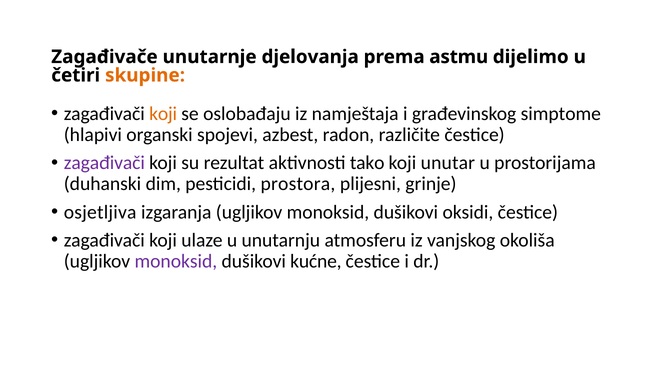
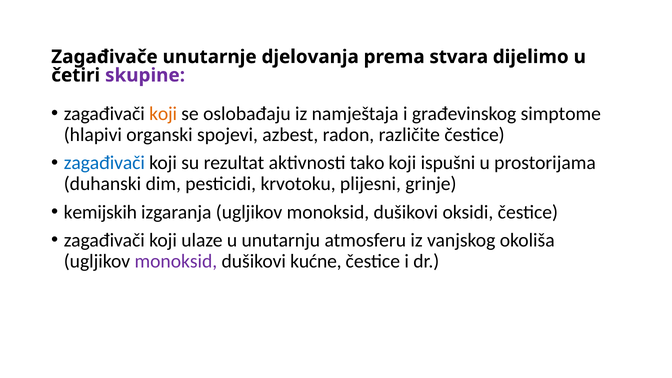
astmu: astmu -> stvara (459, 57)
skupine colour: orange -> purple (145, 75)
zagađivači colour: purple -> blue (104, 163)
unutar: unutar -> ispušni (448, 163)
prostora: prostora -> krvotoku (298, 184)
osjetljiva: osjetljiva -> kemijskih (100, 212)
